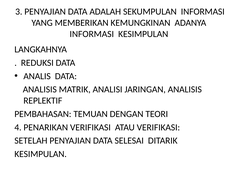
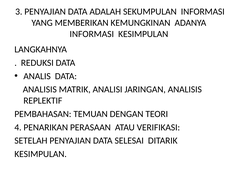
PENARIKAN VERIFIKASI: VERIFIKASI -> PERASAAN (90, 127)
